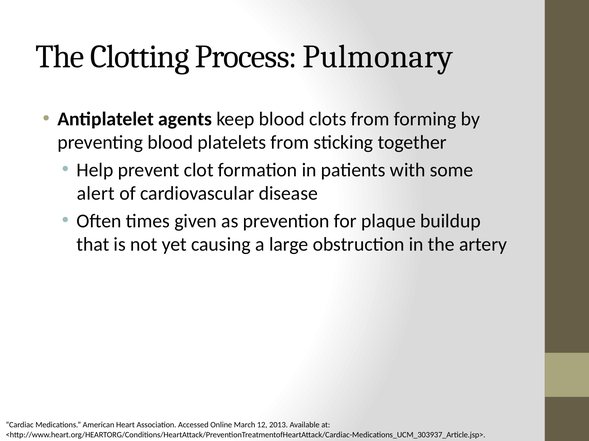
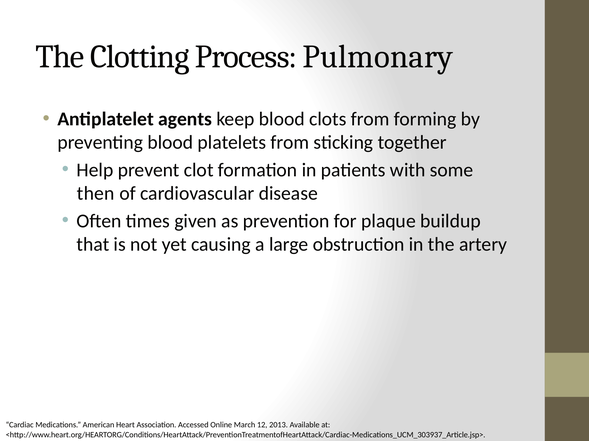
alert: alert -> then (96, 194)
